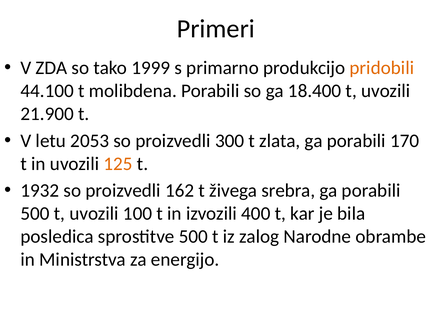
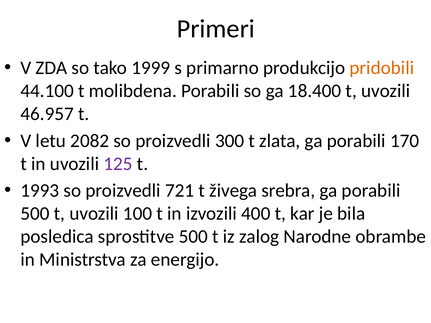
21.900: 21.900 -> 46.957 (47, 114)
2053: 2053 -> 2082 (90, 141)
125 colour: orange -> purple (118, 164)
1932: 1932 -> 1993 (40, 191)
162: 162 -> 721 (180, 191)
